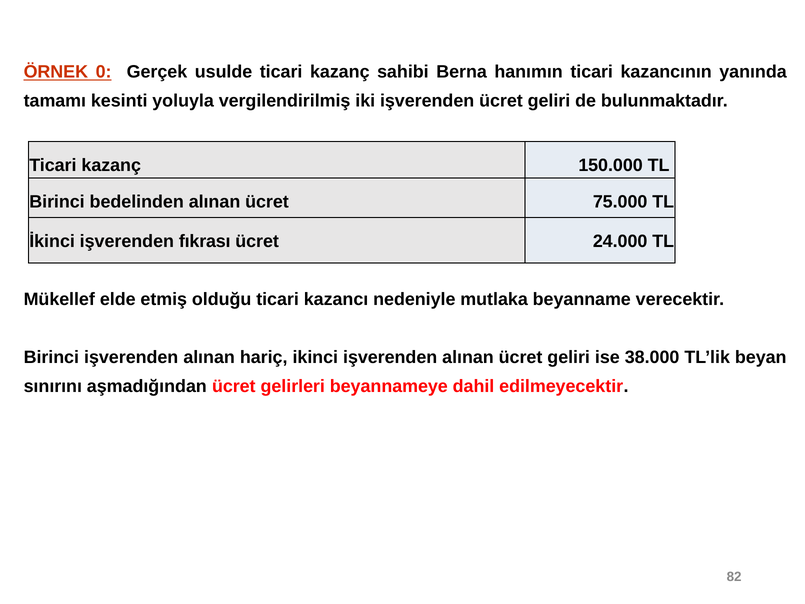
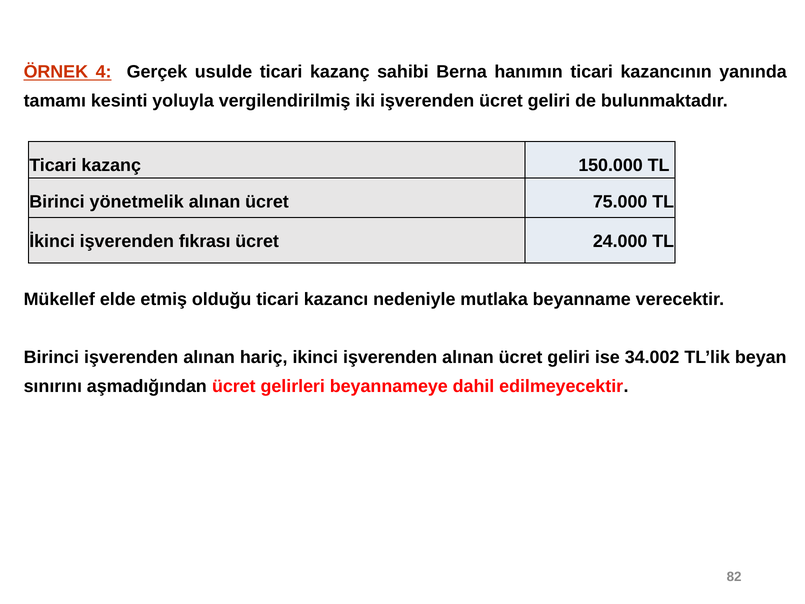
0: 0 -> 4 (104, 72)
bedelinden: bedelinden -> yönetmelik (137, 202)
38.000: 38.000 -> 34.002 (652, 357)
